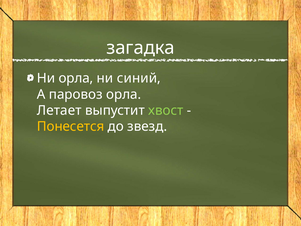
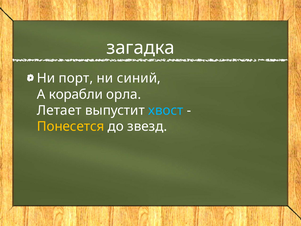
Ни орла: орла -> порт (76, 78)
паровоз: паровоз -> корабли (76, 94)
хвост colour: light green -> light blue (166, 110)
